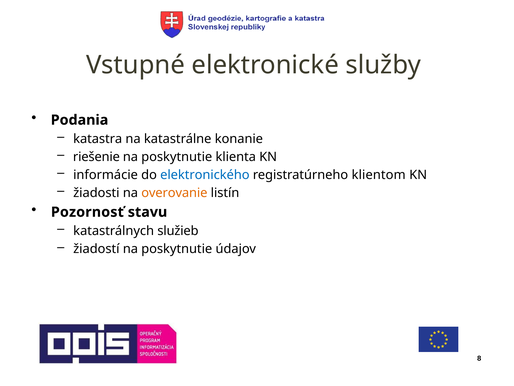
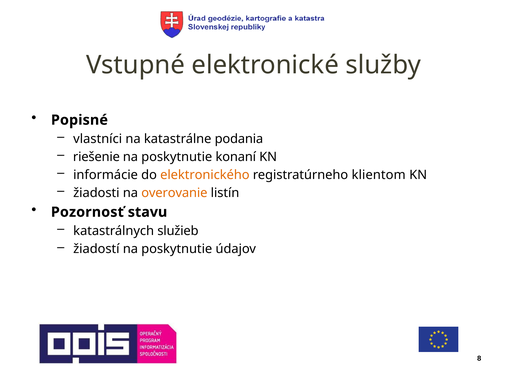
Podania: Podania -> Popisné (79, 120)
katastra: katastra -> vlastníci (98, 139)
konanie: konanie -> podania (239, 139)
klienta: klienta -> konaní (236, 157)
elektronického colour: blue -> orange (205, 175)
